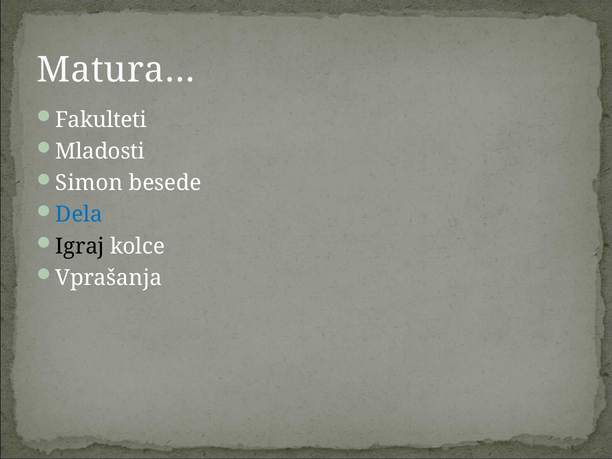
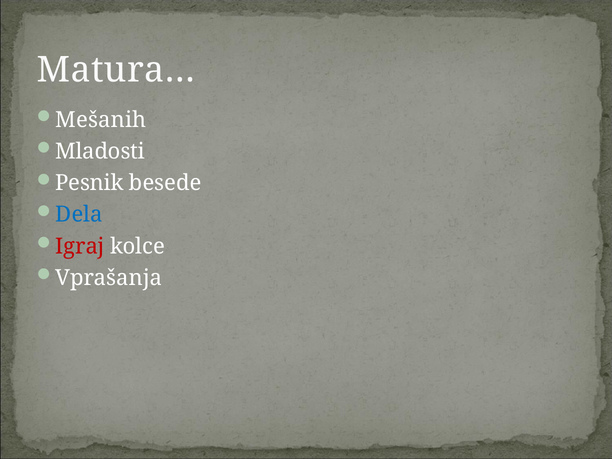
Fakulteti: Fakulteti -> Mešanih (101, 120)
Simon: Simon -> Pesnik (89, 183)
Igraj colour: black -> red (80, 246)
